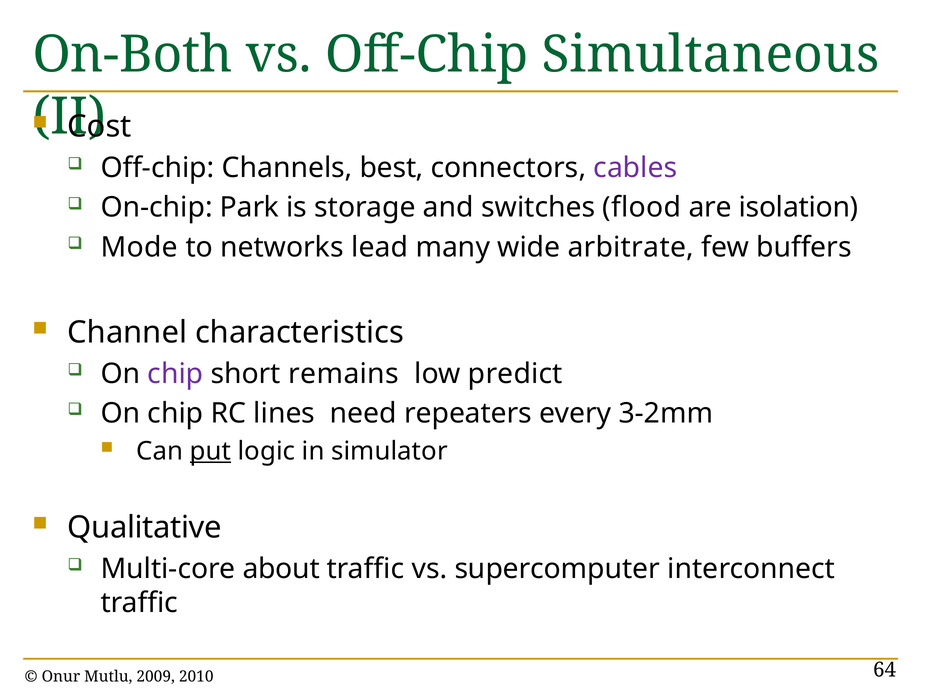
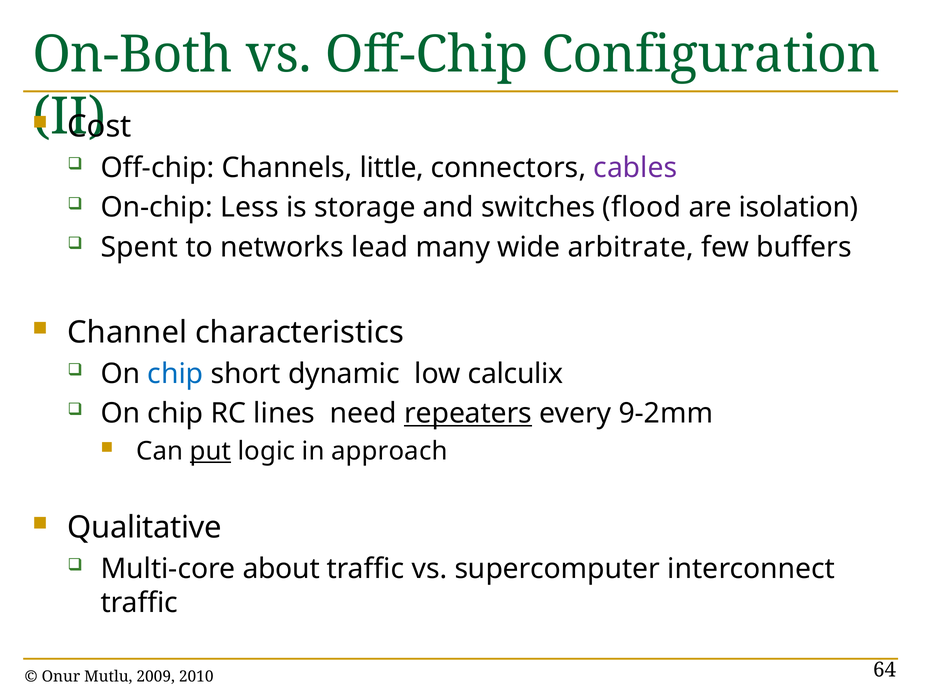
Simultaneous: Simultaneous -> Configuration (711, 55)
best: best -> little (392, 168)
Park: Park -> Less (249, 207)
Mode: Mode -> Spent (139, 247)
chip colour: purple -> blue (175, 374)
remains: remains -> dynamic (344, 374)
predict: predict -> calculix (516, 374)
repeaters underline: none -> present (468, 413)
3-2mm: 3-2mm -> 9-2mm (666, 413)
simulator: simulator -> approach (389, 451)
